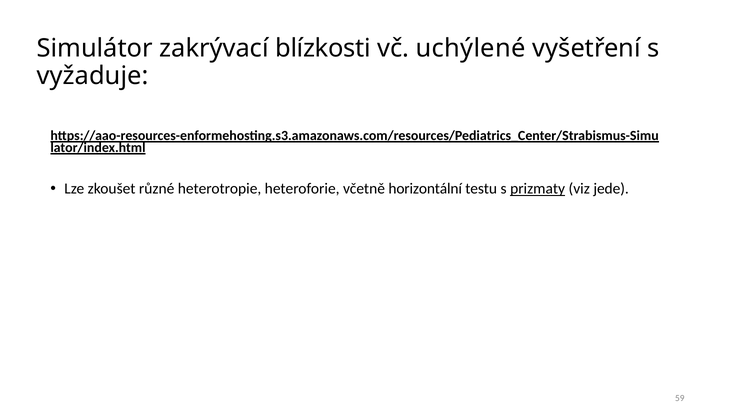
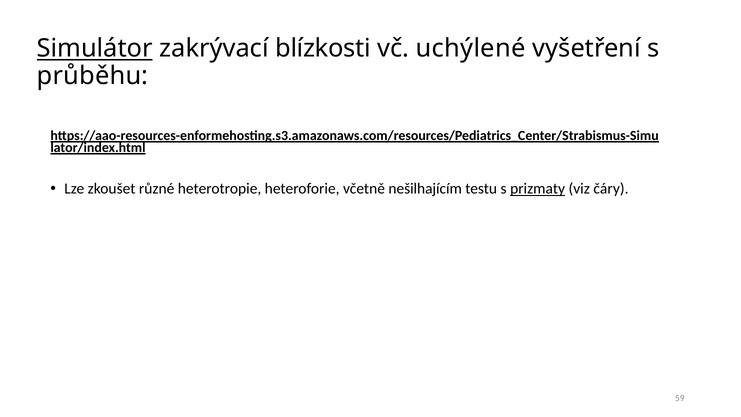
Simulátor underline: none -> present (95, 49)
vyžaduje: vyžaduje -> průběhu (93, 76)
horizontální: horizontální -> nešilhajícím (425, 189)
jede: jede -> čáry (611, 189)
